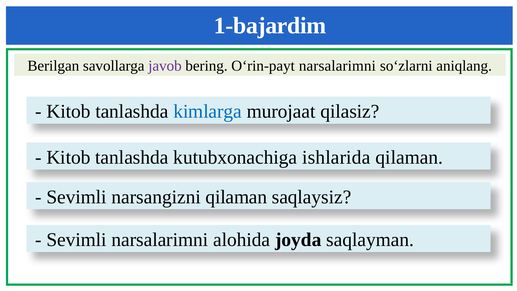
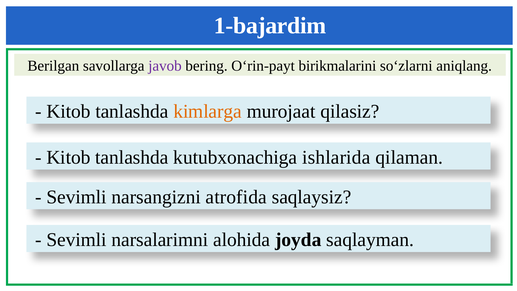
O‘rin-payt narsalarimni: narsalarimni -> birikmalarini (337, 66)
kimlarga colour: blue -> orange (208, 111)
narsangizni qilaman: qilaman -> atrofida (236, 197)
